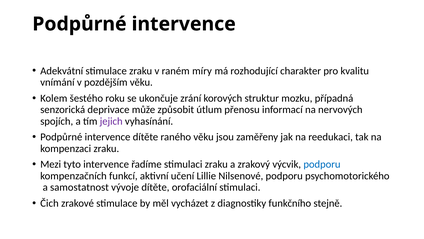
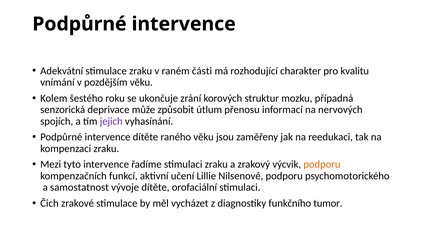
míry: míry -> části (202, 71)
podporu colour: blue -> orange (322, 164)
stejně: stejně -> tumor (328, 203)
